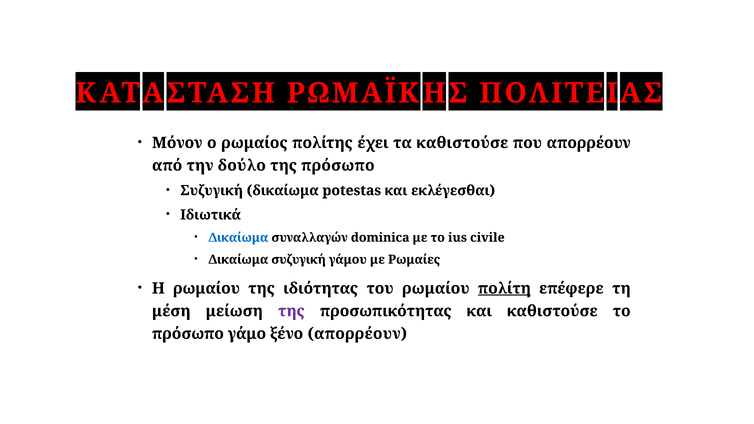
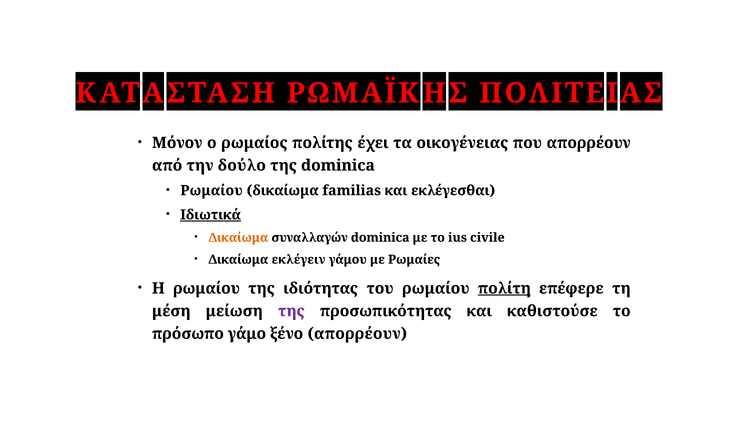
τα καθιστούσε: καθιστούσε -> οικογένειας (462, 143)
της πρόσωπο: πρόσωπο -> dominica (338, 165)
Συζυγική: Συζυγική -> Ρωμαίου (212, 191)
potestas: potestas -> familias (352, 191)
Ιδιωτικά underline: none -> present (211, 215)
Δικαίωμα colour: blue -> orange (238, 238)
Δικαίωμα συζυγική: συζυγική -> εκλέγειν (298, 260)
